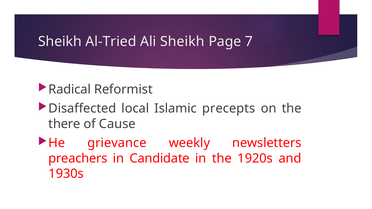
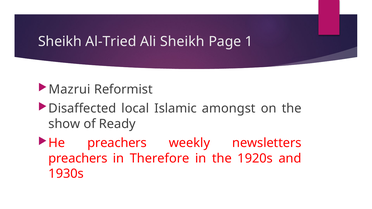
7: 7 -> 1 (249, 41)
Radical: Radical -> Mazrui (70, 89)
precepts: precepts -> amongst (229, 109)
there: there -> show (64, 124)
Cause: Cause -> Ready (117, 124)
He grievance: grievance -> preachers (117, 143)
Candidate: Candidate -> Therefore (160, 159)
